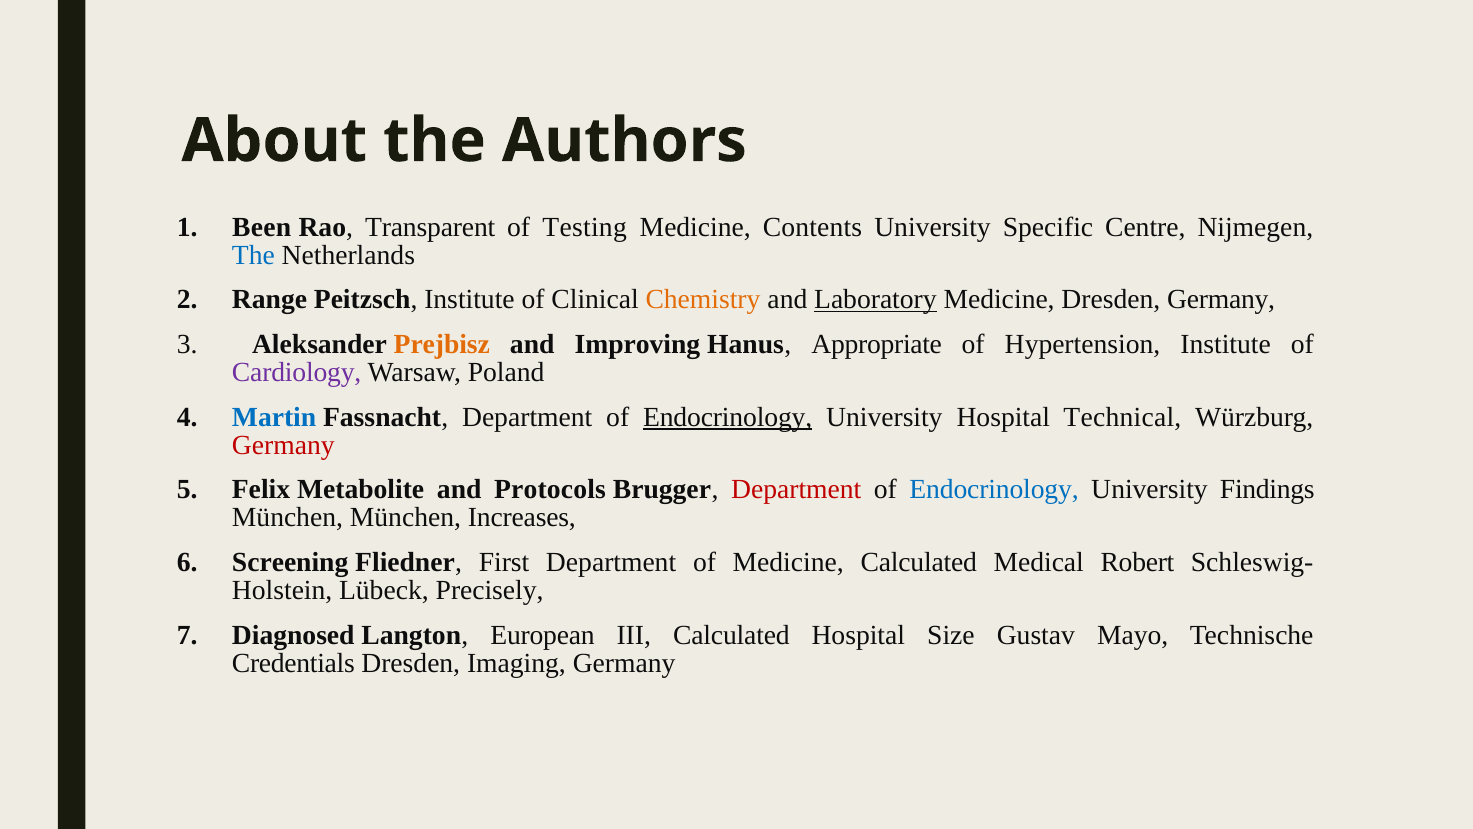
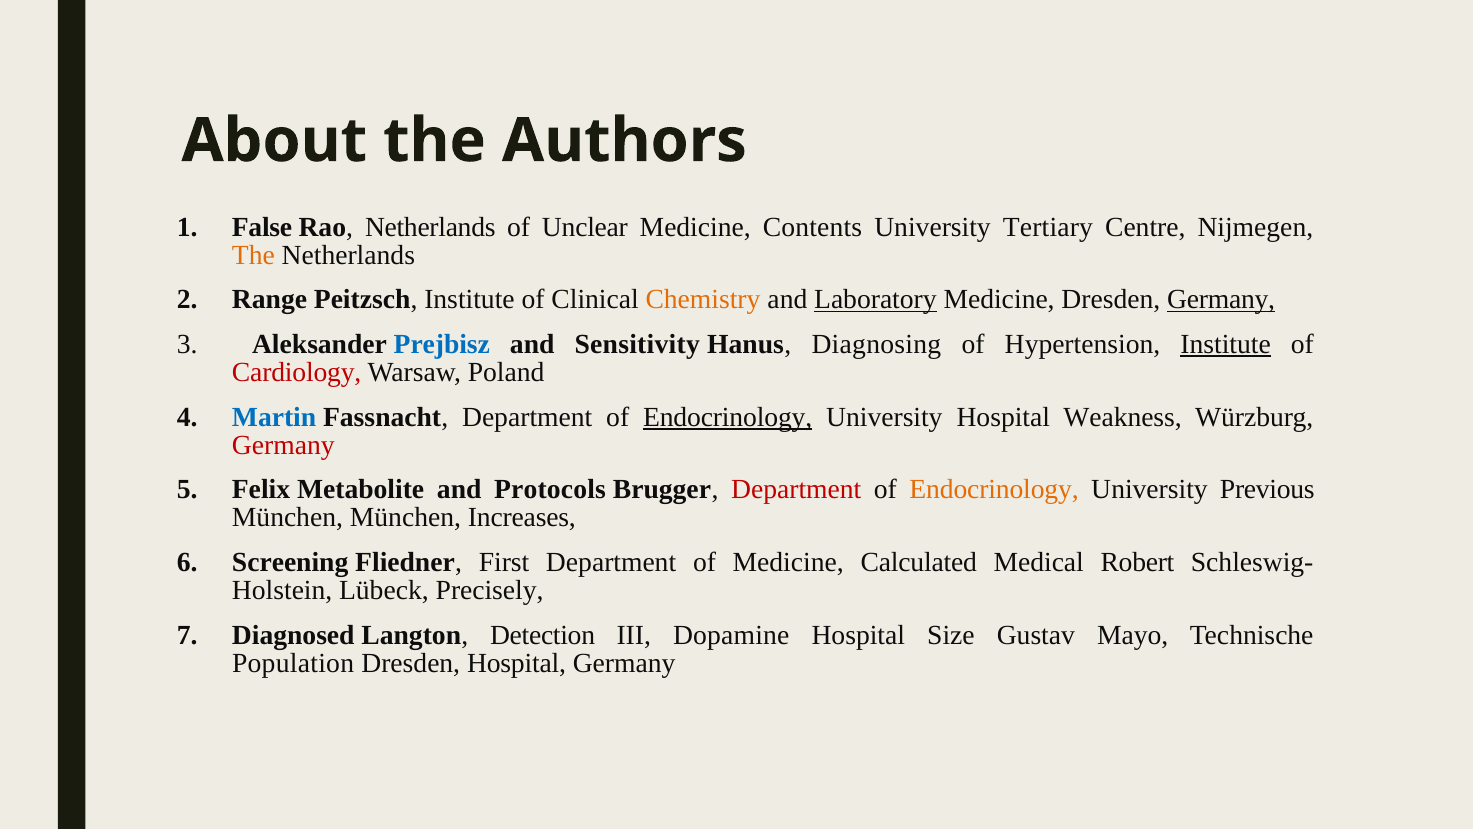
Been: Been -> False (262, 227)
Rao Transparent: Transparent -> Netherlands (430, 227)
Testing: Testing -> Unclear (585, 227)
Specific: Specific -> Tertiary (1048, 227)
The colour: blue -> orange (253, 255)
Germany underline: none -> present (1221, 300)
Prejbisz colour: orange -> blue (442, 344)
Improving: Improving -> Sensitivity (637, 344)
Appropriate: Appropriate -> Diagnosing (876, 344)
Institute underline: none -> present (1226, 344)
Cardiology colour: purple -> red (297, 372)
Technical: Technical -> Weakness (1123, 417)
Endocrinology colour: blue -> orange (994, 489)
Findings: Findings -> Previous (1267, 489)
European: European -> Detection (543, 635)
III Calculated: Calculated -> Dopamine (731, 635)
Credentials: Credentials -> Population (293, 663)
Dresden Imaging: Imaging -> Hospital (517, 663)
